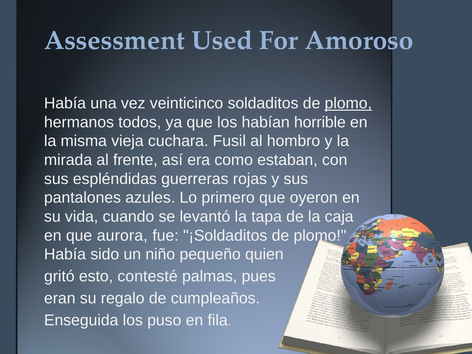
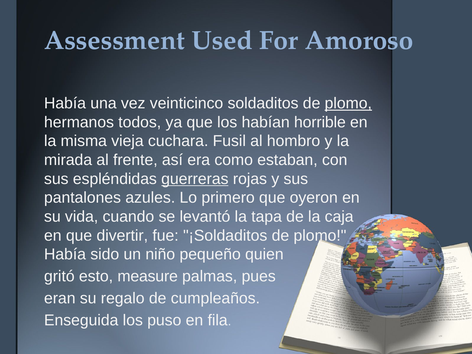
guerreras underline: none -> present (195, 179)
aurora: aurora -> divertir (122, 236)
contesté: contesté -> measure (148, 276)
